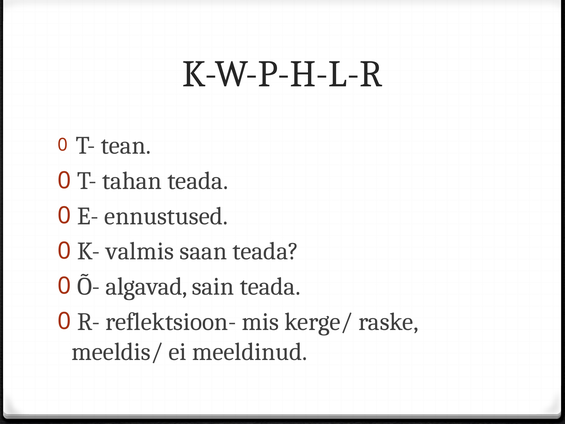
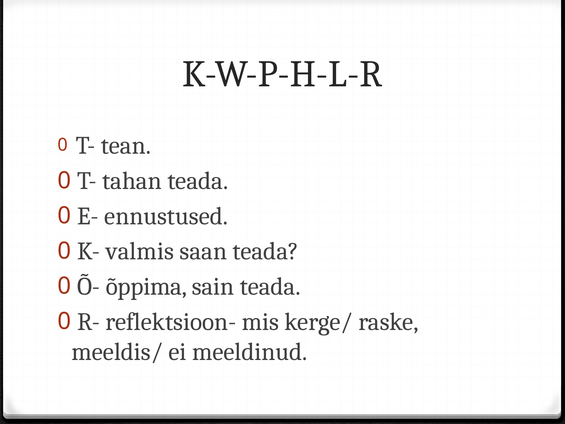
algavad: algavad -> õppima (146, 286)
